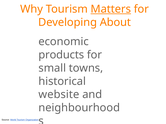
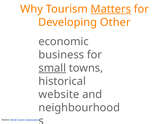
About: About -> Other (115, 22)
products: products -> business (61, 55)
small underline: none -> present (52, 68)
